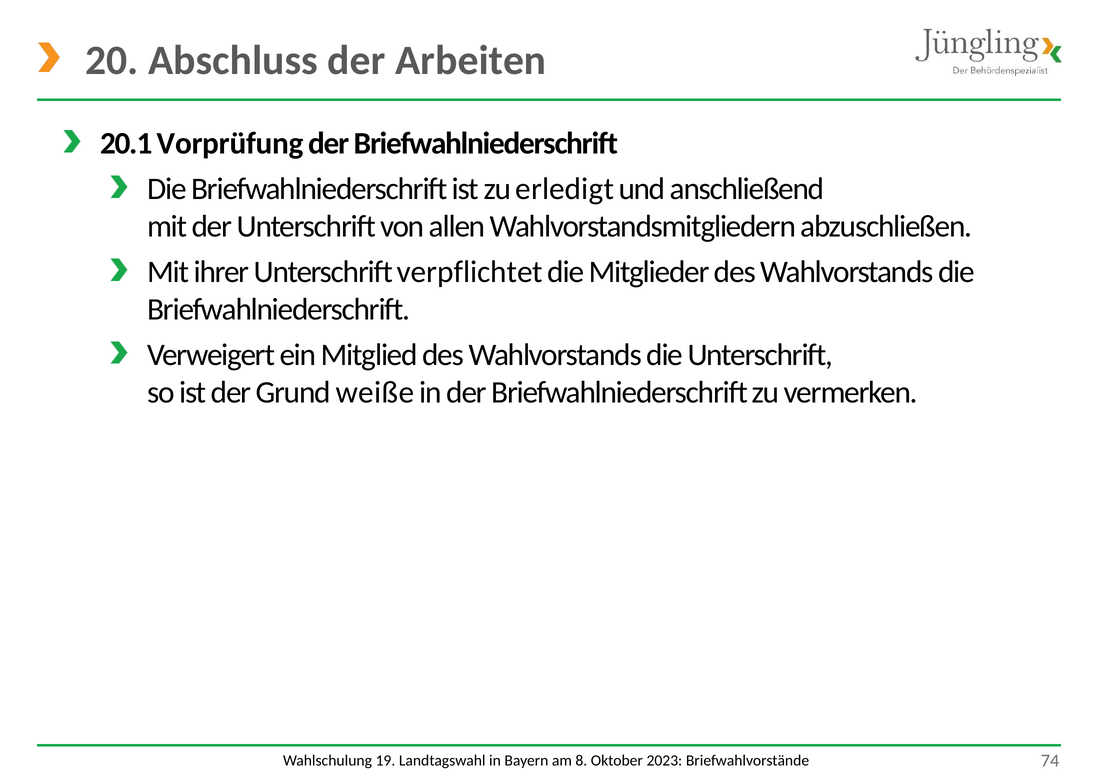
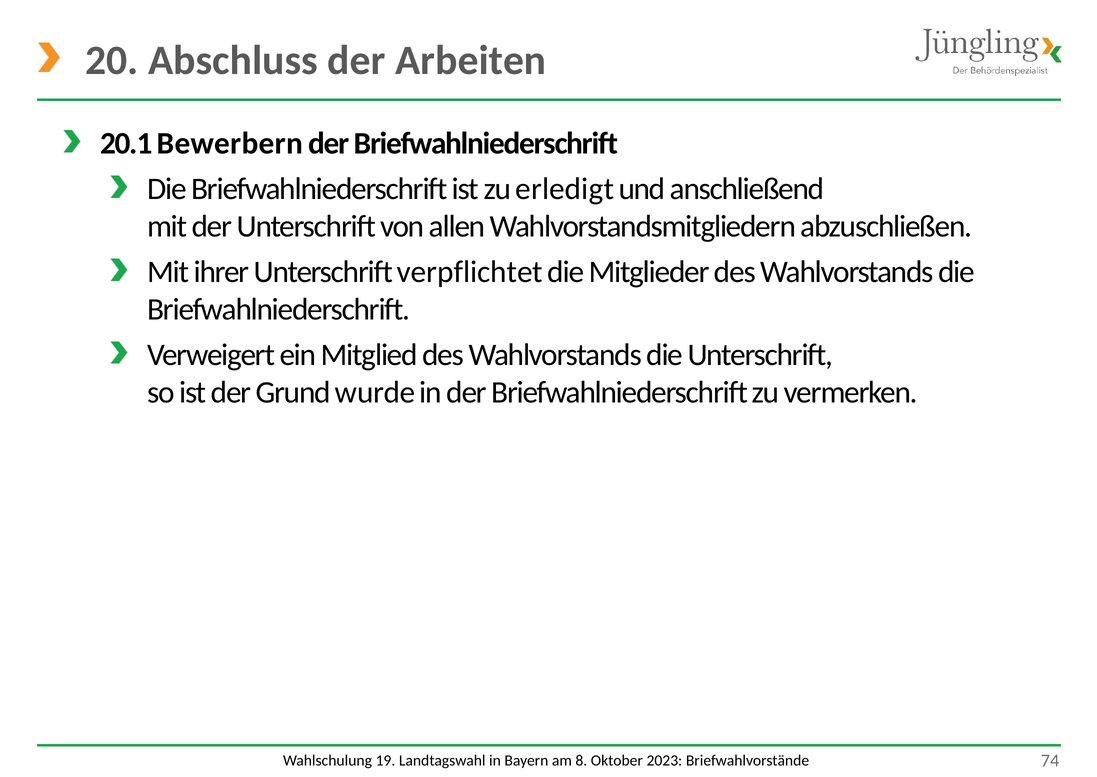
Vorprüfung: Vorprüfung -> Bewerbern (230, 144)
weiße: weiße -> wurde (375, 392)
